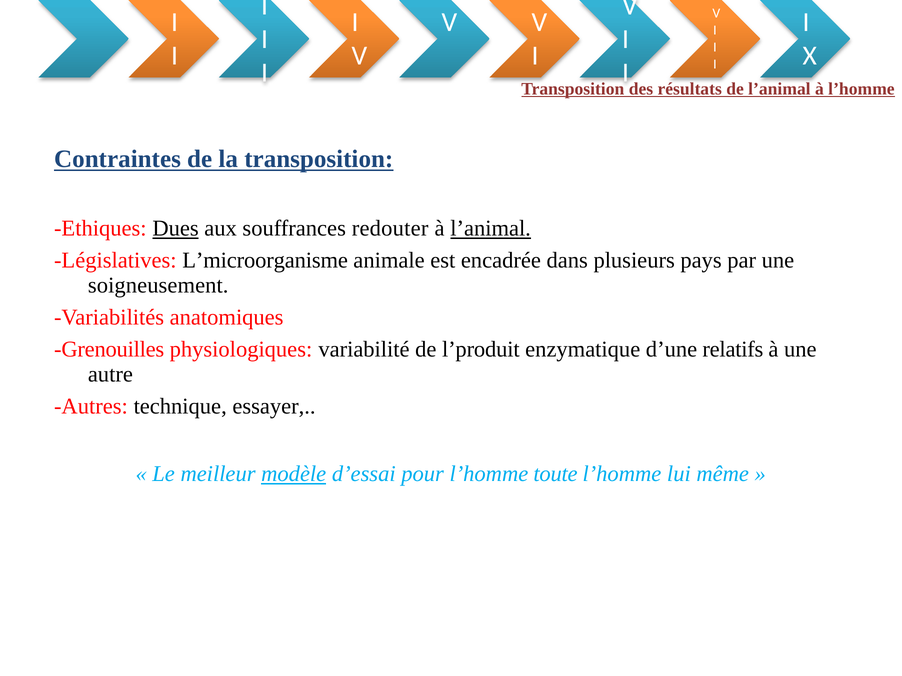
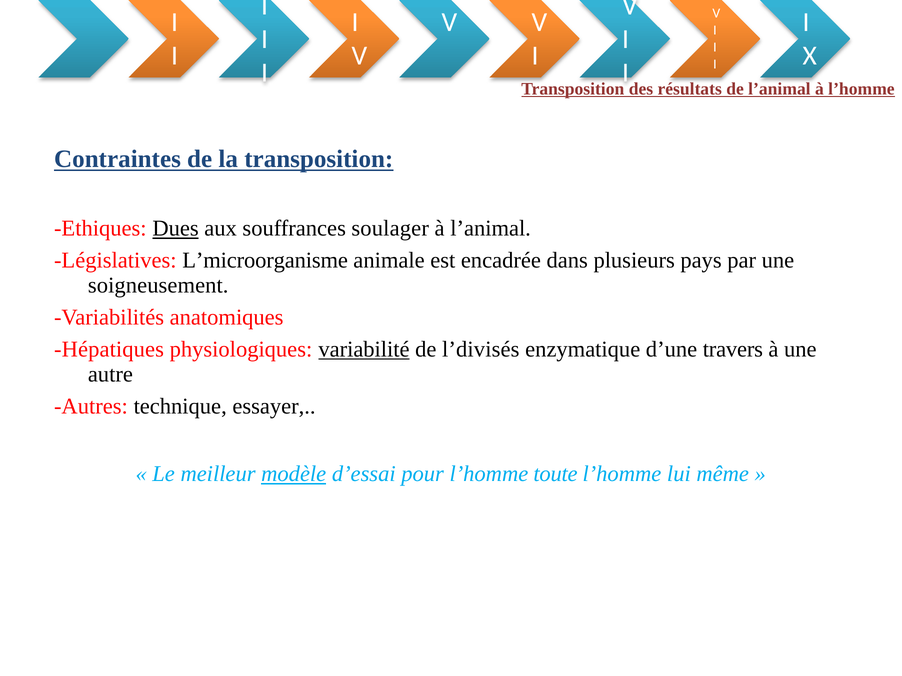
redouter: redouter -> soulager (390, 229)
l’animal underline: present -> none (491, 229)
Grenouilles: Grenouilles -> Hépatiques (109, 350)
variabilité underline: none -> present (364, 350)
l’produit: l’produit -> l’divisés (481, 350)
relatifs: relatifs -> travers (733, 350)
